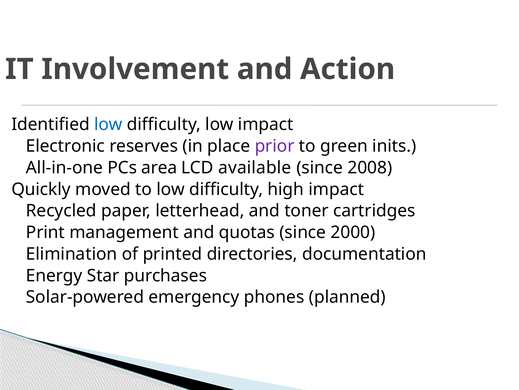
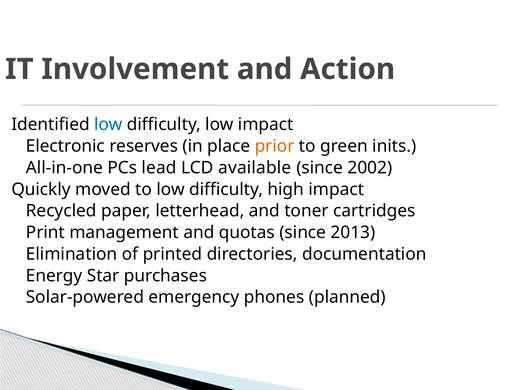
prior colour: purple -> orange (275, 146)
area: area -> lead (159, 167)
2008: 2008 -> 2002 (370, 167)
2000: 2000 -> 2013 (353, 232)
